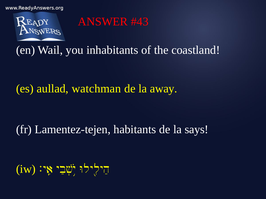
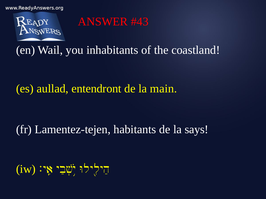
watchman: watchman -> entendront (96, 89)
away: away -> main (164, 89)
